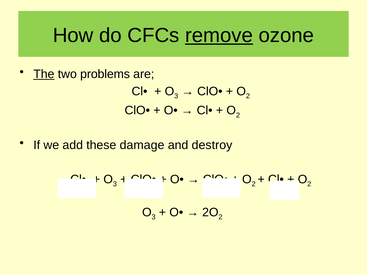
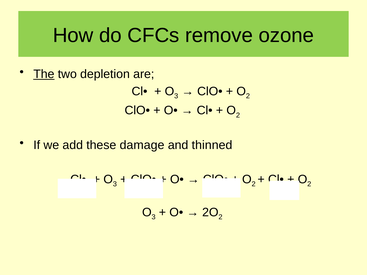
remove underline: present -> none (219, 35)
problems: problems -> depletion (105, 74)
destroy: destroy -> thinned (212, 145)
